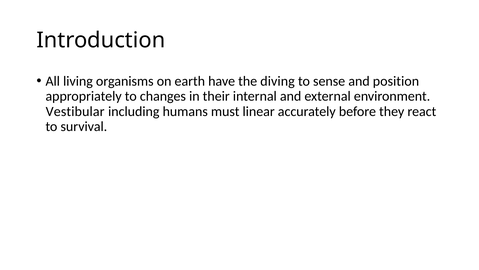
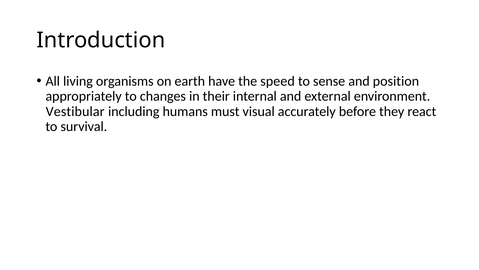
diving: diving -> speed (278, 81)
linear: linear -> visual (259, 111)
